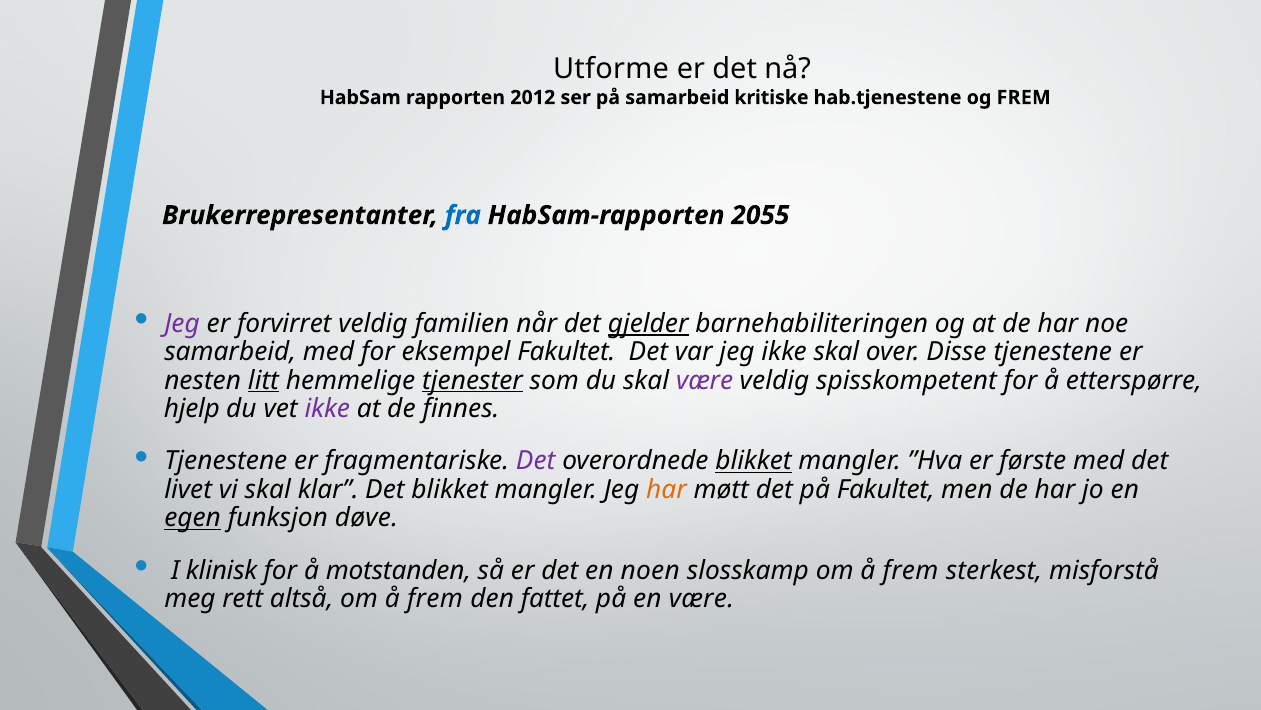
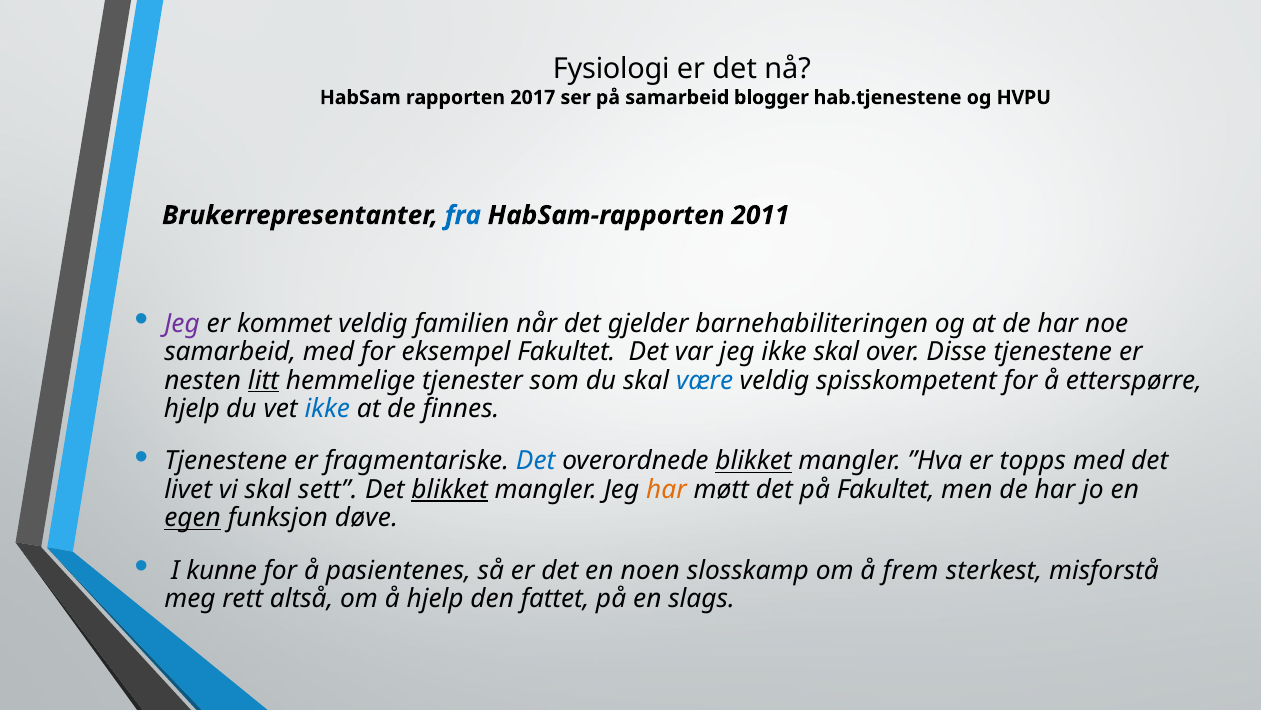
Utforme: Utforme -> Fysiologi (611, 69)
2012: 2012 -> 2017 (533, 97)
kritiske: kritiske -> blogger (771, 97)
og FREM: FREM -> HVPU (1024, 97)
2055: 2055 -> 2011 (760, 215)
forvirret: forvirret -> kommet (284, 323)
gjelder underline: present -> none (648, 323)
tjenester underline: present -> none (472, 380)
være colour: purple -> blue (705, 380)
ikke colour: purple -> blue (327, 408)
Det colour: purple -> blue (536, 461)
første: første -> topps (1033, 461)
klar: klar -> sett (328, 489)
blikket underline: none -> present (450, 489)
klinisk: klinisk -> kunne (222, 570)
motstanden: motstanden -> pasientenes (398, 570)
altså om å frem: frem -> hjelp (435, 598)
en være: være -> slags (702, 598)
